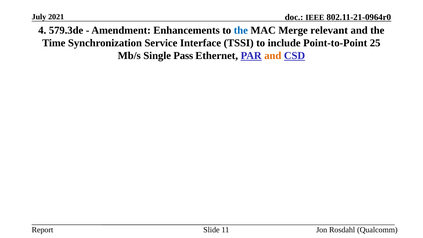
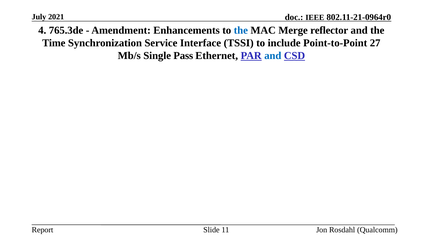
579.3de: 579.3de -> 765.3de (66, 30)
relevant: relevant -> reflector (329, 30)
25: 25 -> 27 (375, 43)
and colour: orange -> blue (273, 56)
